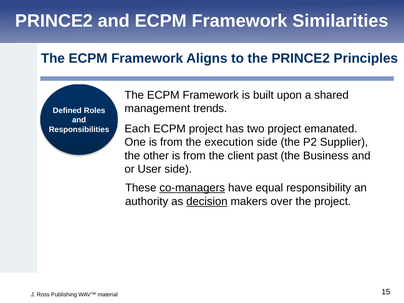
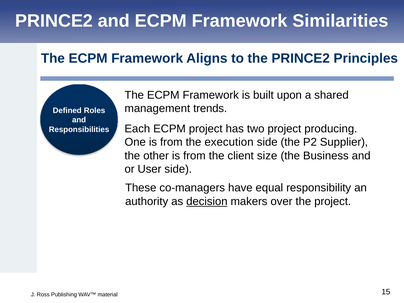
emanated: emanated -> producing (331, 129)
past: past -> size (267, 156)
co-managers underline: present -> none (192, 188)
